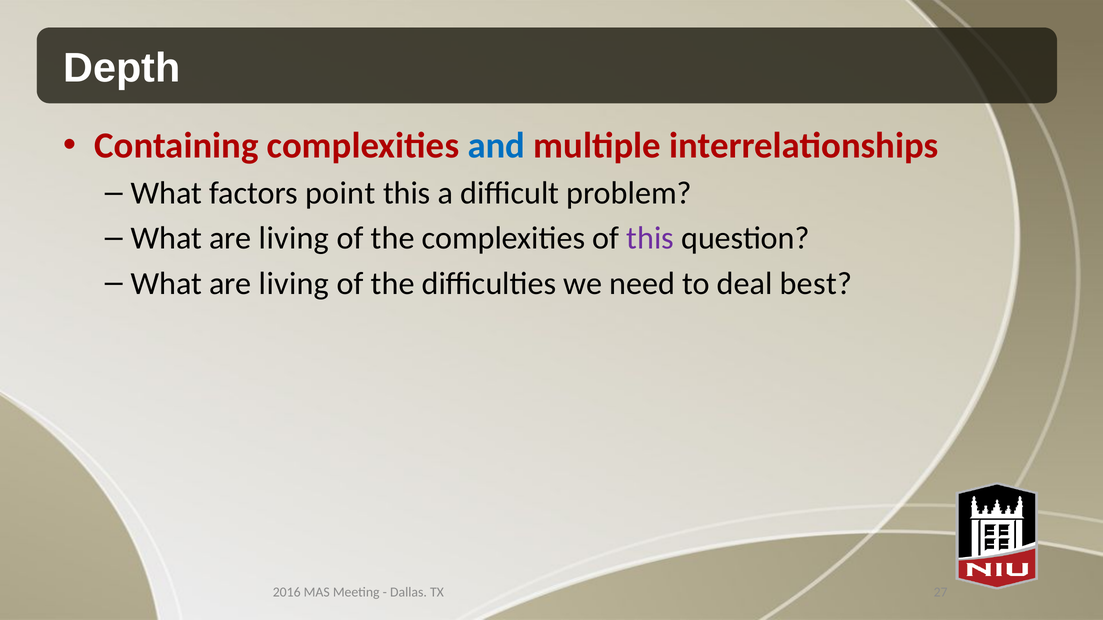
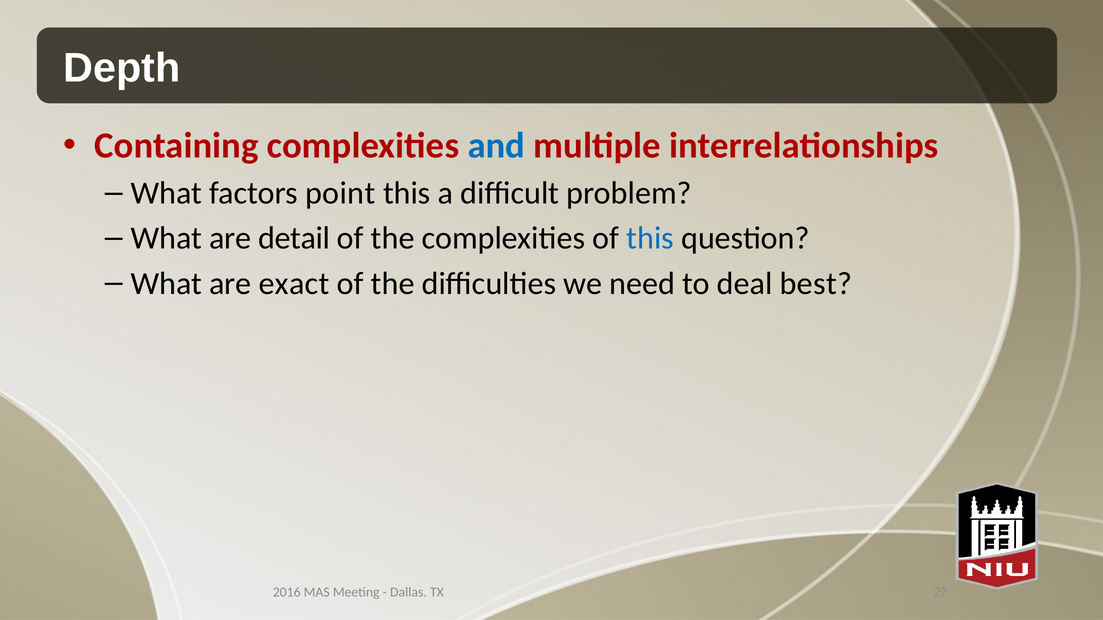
living: living -> detail (294, 239)
this colour: purple -> blue (650, 239)
living: living -> exact (294, 284)
